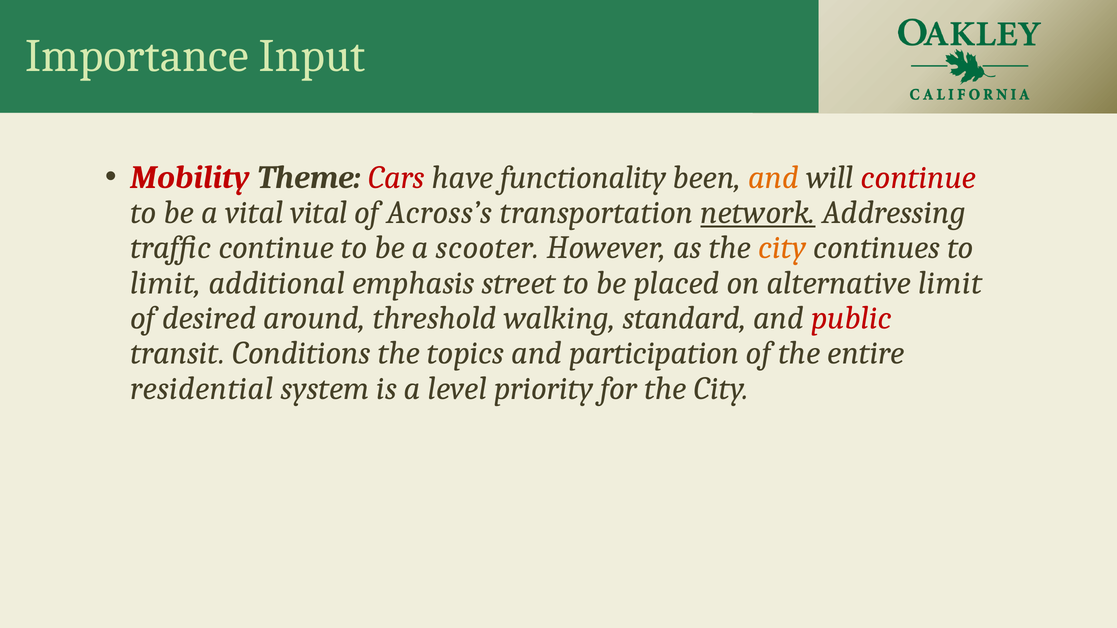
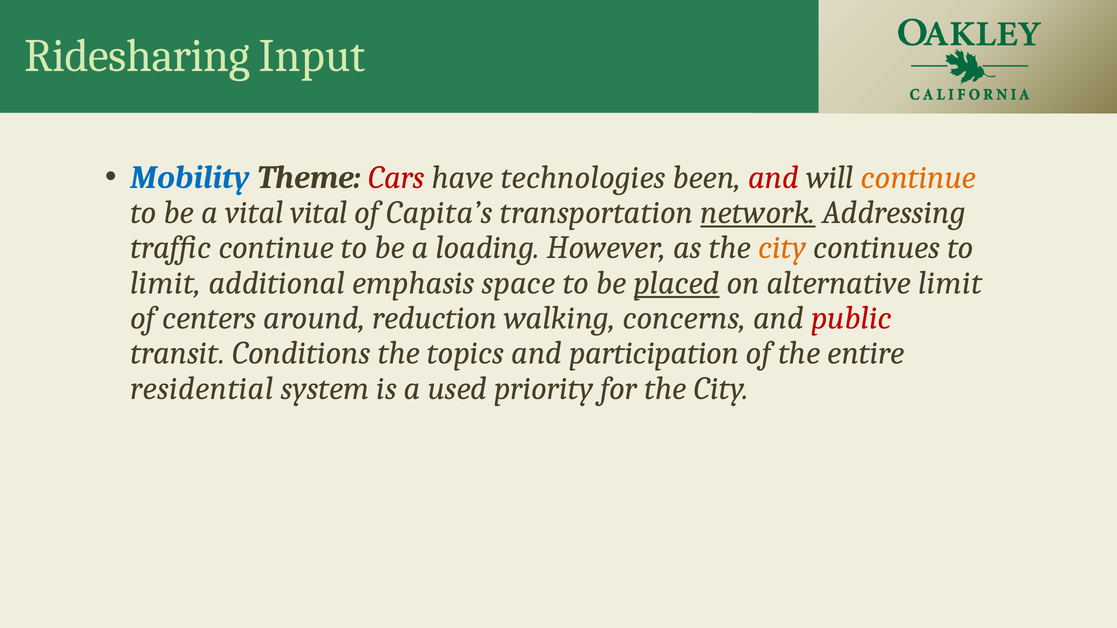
Importance: Importance -> Ridesharing (137, 56)
Mobility colour: red -> blue (190, 177)
functionality: functionality -> technologies (583, 177)
and colour: orange -> red (774, 177)
continue colour: red -> orange (918, 177)
Across’s: Across’s -> Capita’s (439, 213)
scooter: scooter -> loading (488, 248)
street: street -> space (519, 283)
placed underline: none -> present (677, 283)
desired: desired -> centers (209, 318)
threshold: threshold -> reduction (435, 318)
standard: standard -> concerns (684, 318)
level: level -> used (458, 389)
